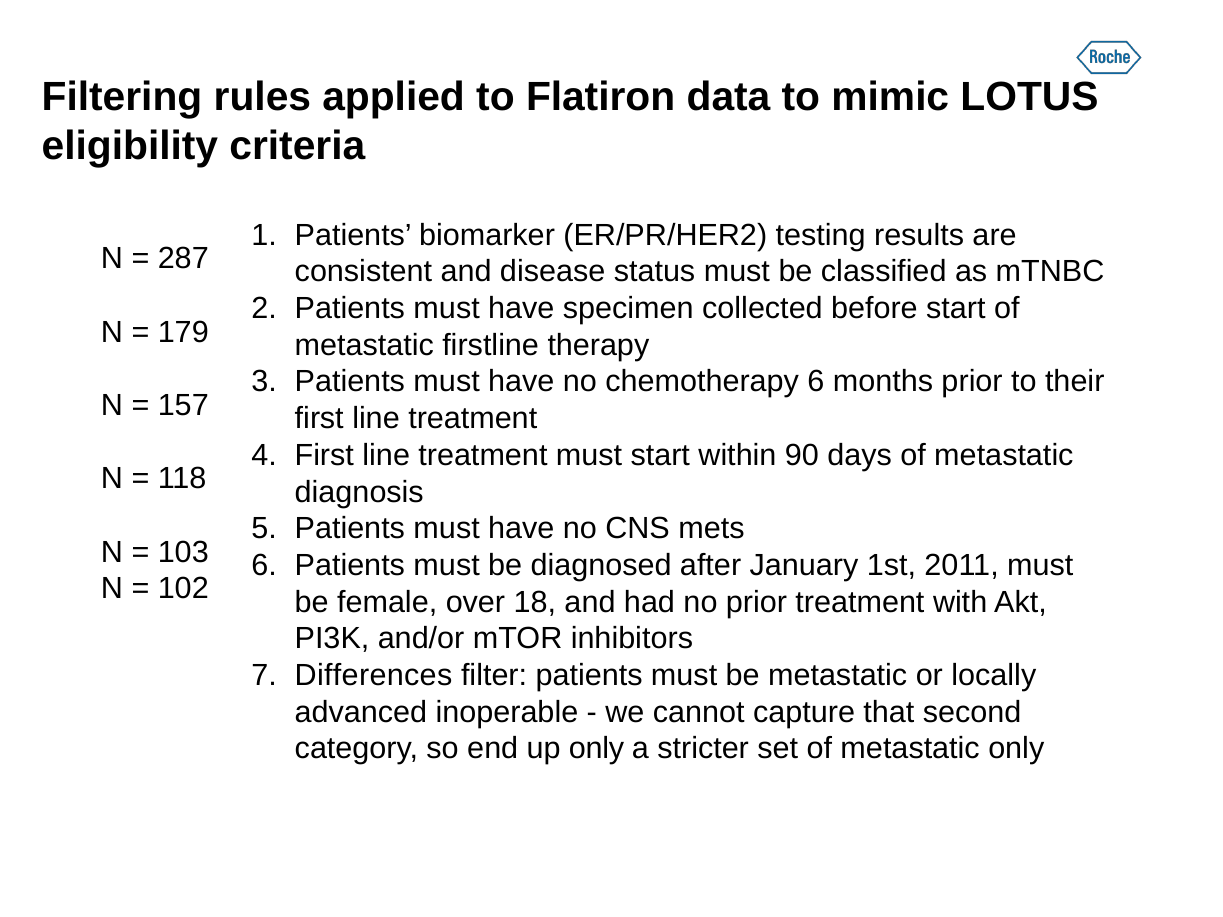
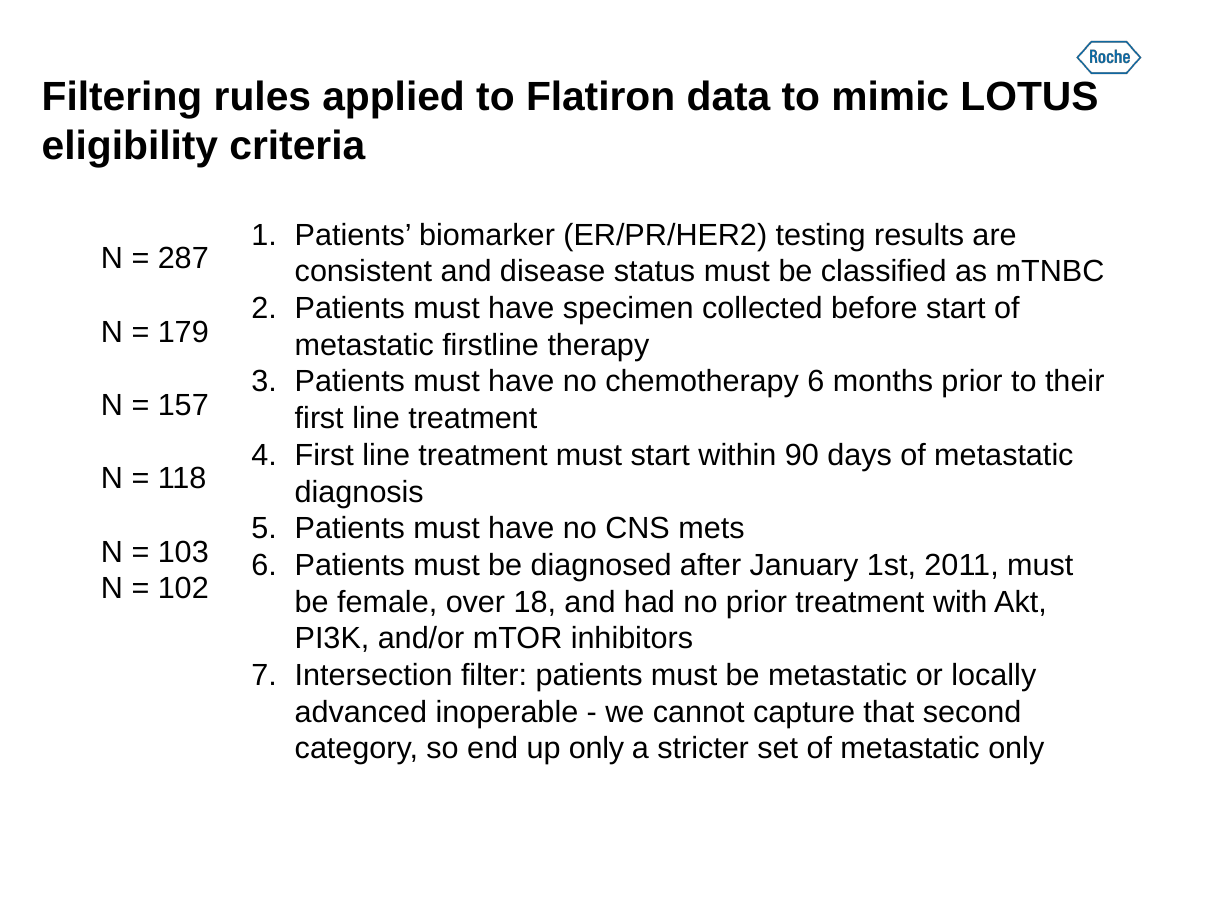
Differences: Differences -> Intersection (374, 676)
